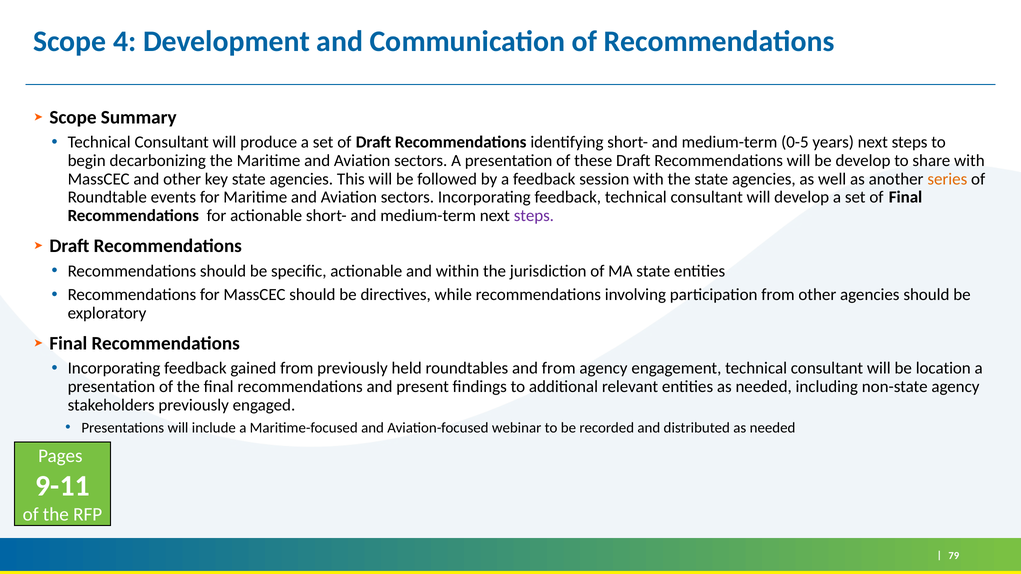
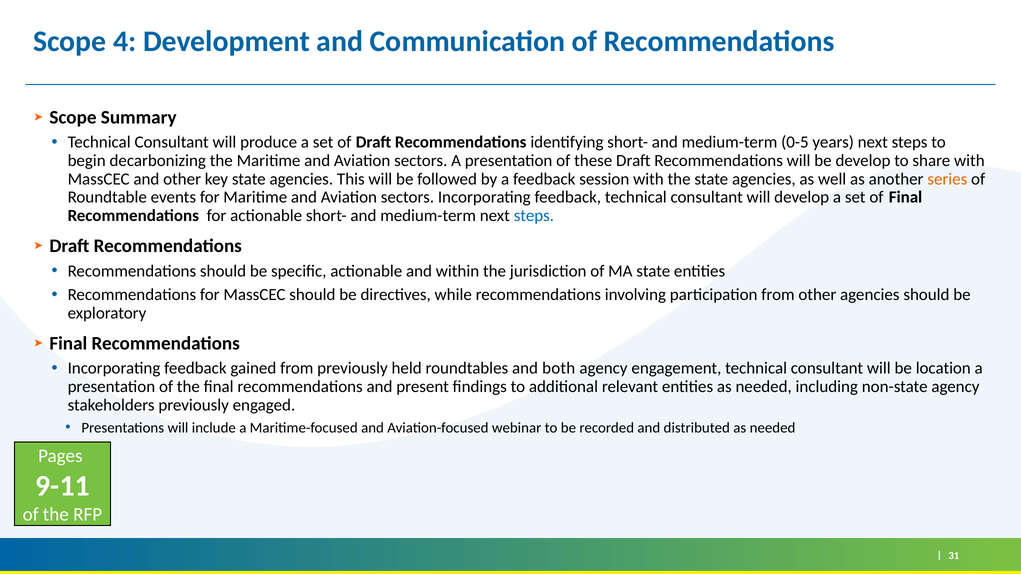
steps colour: purple -> blue (534, 216)
and from: from -> both (559, 368)
79: 79 -> 31 (954, 556)
